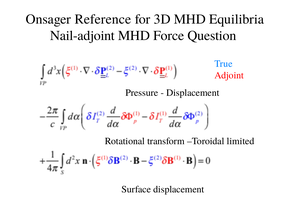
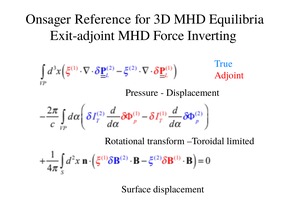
Nail-adjoint: Nail-adjoint -> Exit-adjoint (82, 36)
Question: Question -> Inverting (212, 36)
